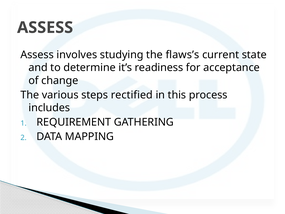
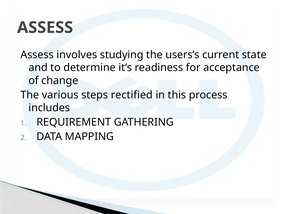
flaws’s: flaws’s -> users’s (182, 55)
